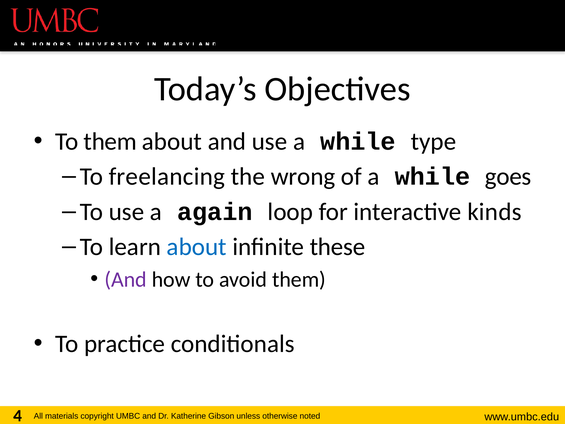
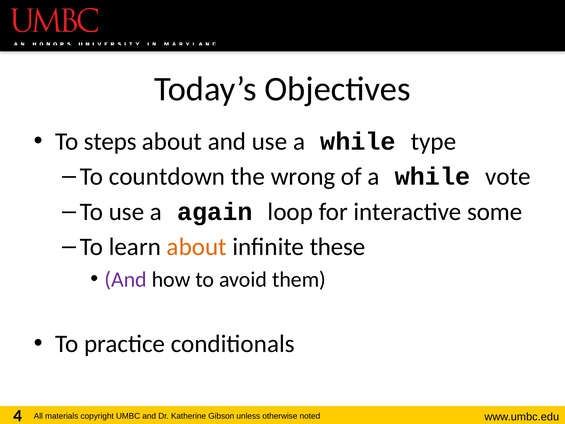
To them: them -> steps (110, 141)
freelancing: freelancing -> countdown (167, 176)
goes: goes -> vote (508, 176)
kinds: kinds -> some (495, 212)
about colour: blue -> orange (197, 247)
